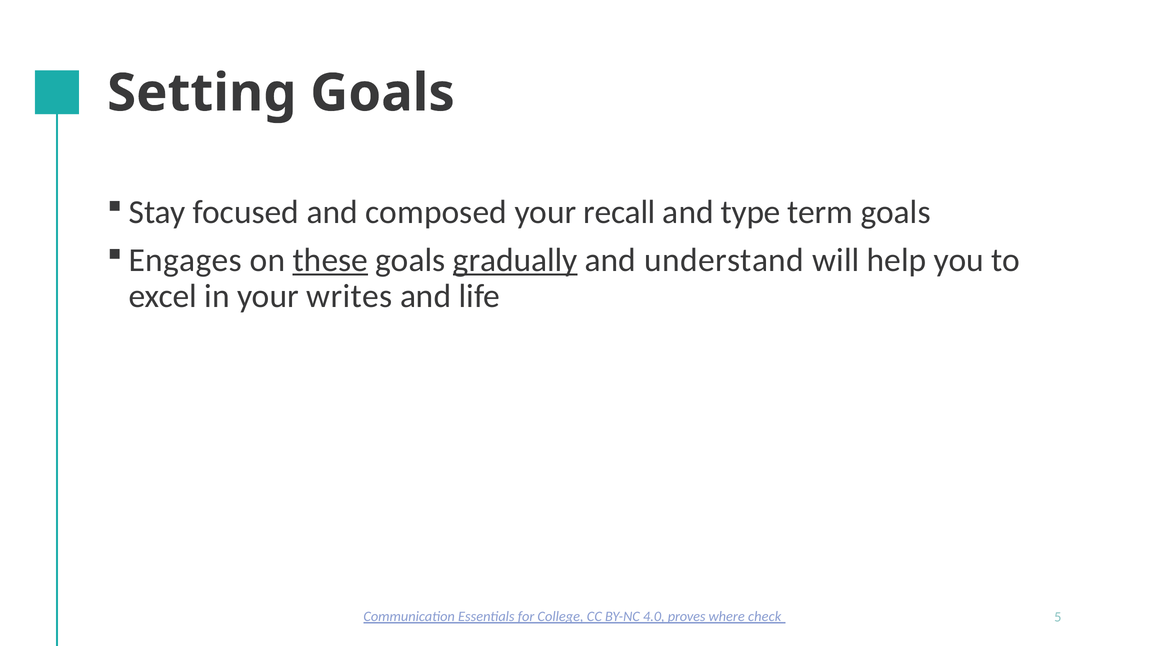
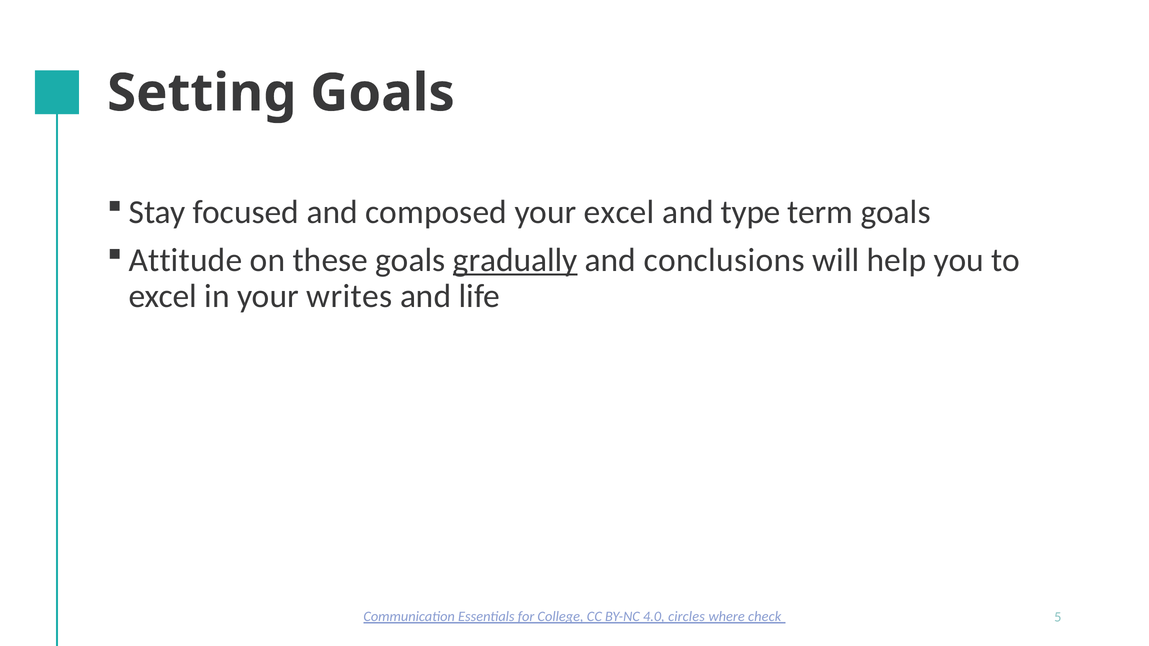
your recall: recall -> excel (619, 212)
Engages: Engages -> Attitude (185, 260)
these underline: present -> none (330, 260)
understand: understand -> conclusions (724, 260)
proves: proves -> circles (686, 617)
